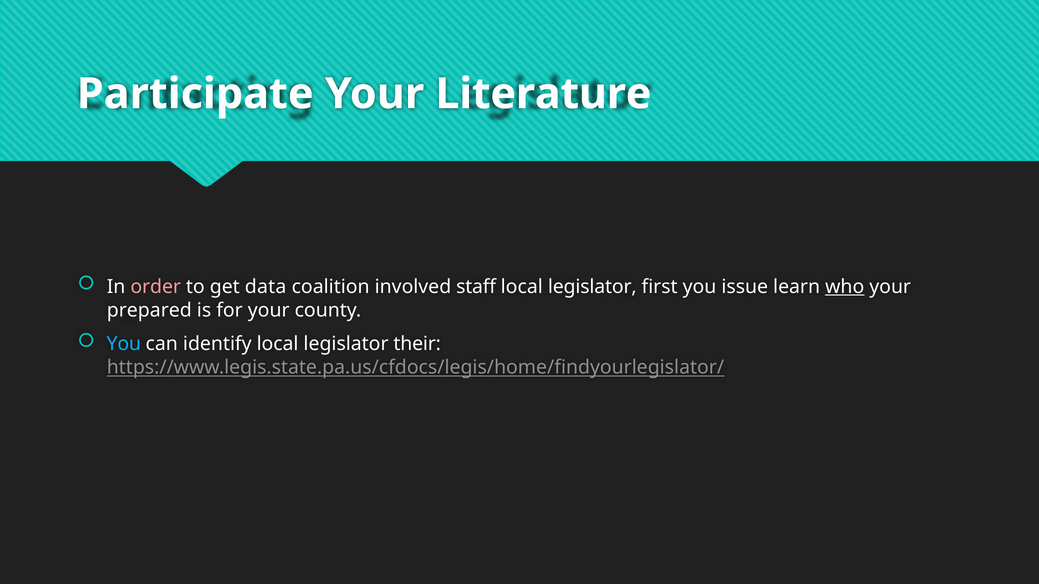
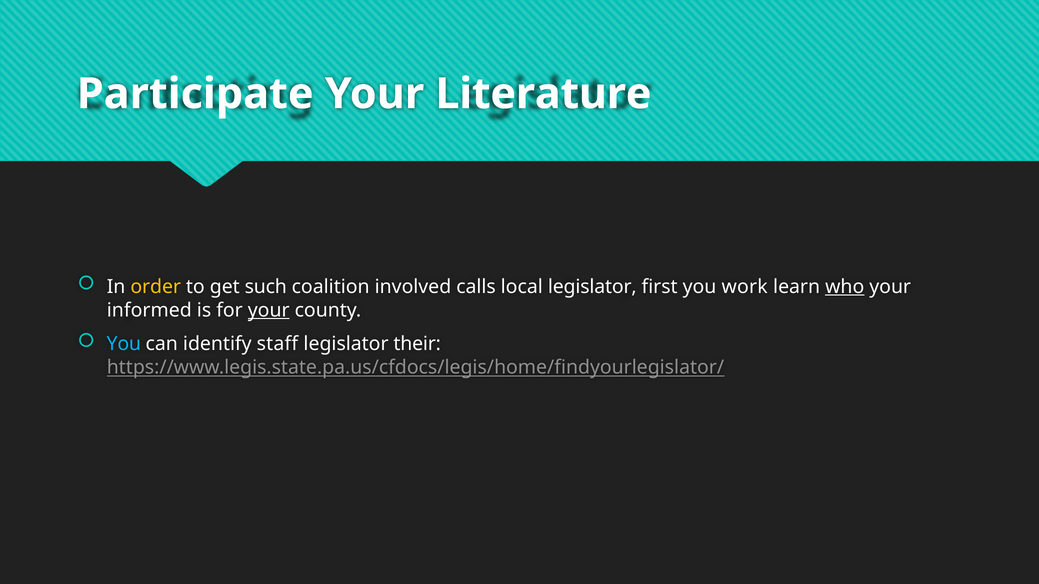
order colour: pink -> yellow (156, 287)
data: data -> such (266, 287)
staff: staff -> calls (476, 287)
issue: issue -> work (745, 287)
prepared: prepared -> informed (149, 310)
your underline: none -> present (269, 310)
identify local: local -> staff (277, 344)
